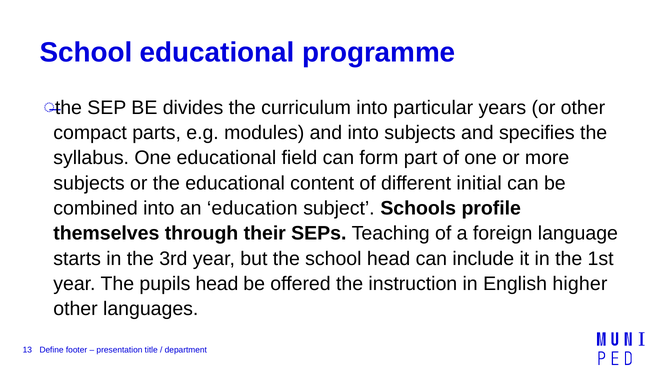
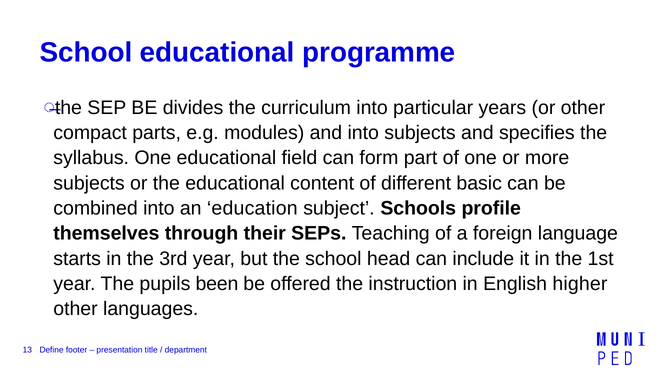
initial: initial -> basic (479, 183)
pupils head: head -> been (217, 283)
